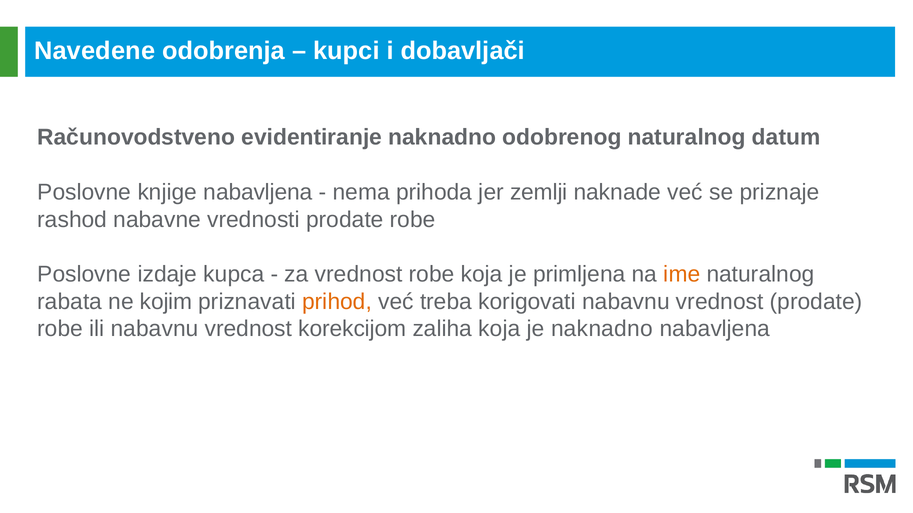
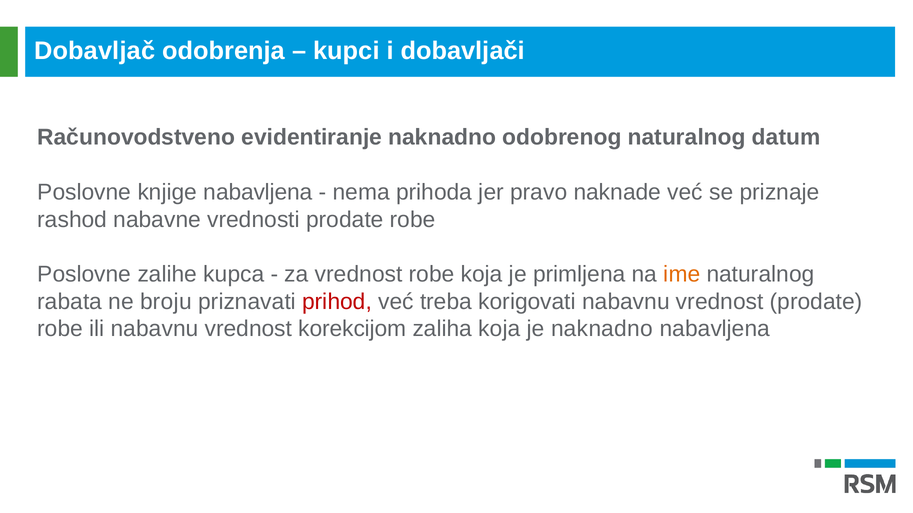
Navedene: Navedene -> Dobavljač (95, 51)
zemlji: zemlji -> pravo (539, 192)
izdaje: izdaje -> zalihe (167, 275)
kojim: kojim -> broju (166, 302)
prihod colour: orange -> red (337, 302)
